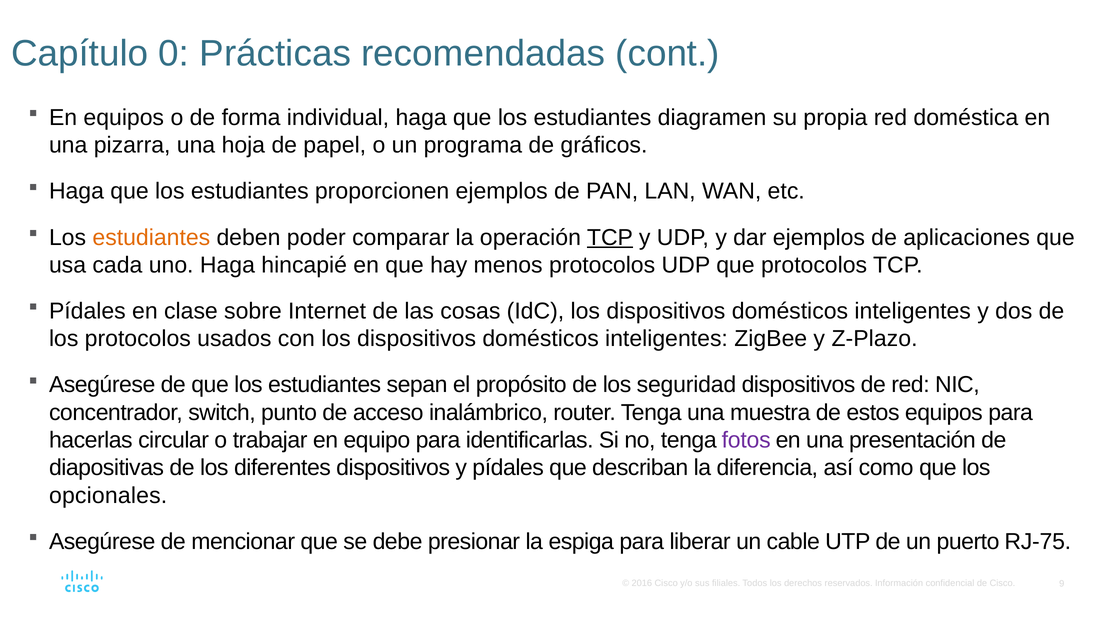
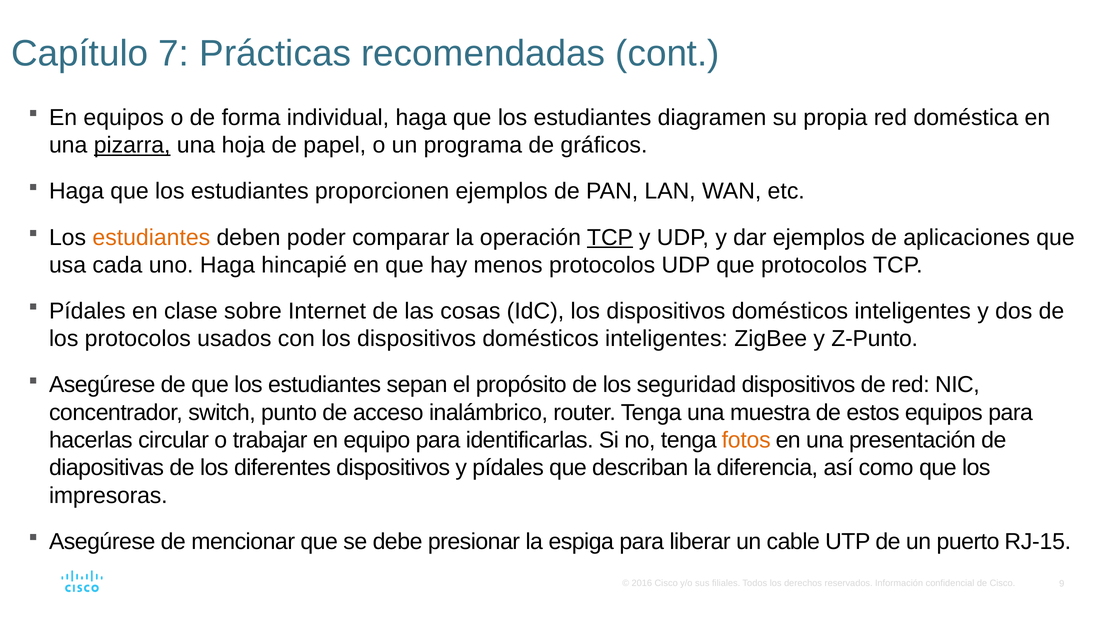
0: 0 -> 7 (174, 53)
pizarra underline: none -> present (132, 145)
Z-Plazo: Z-Plazo -> Z-Punto (875, 339)
fotos colour: purple -> orange (746, 440)
opcionales: opcionales -> impresoras (108, 496)
RJ-75: RJ-75 -> RJ-15 (1038, 542)
